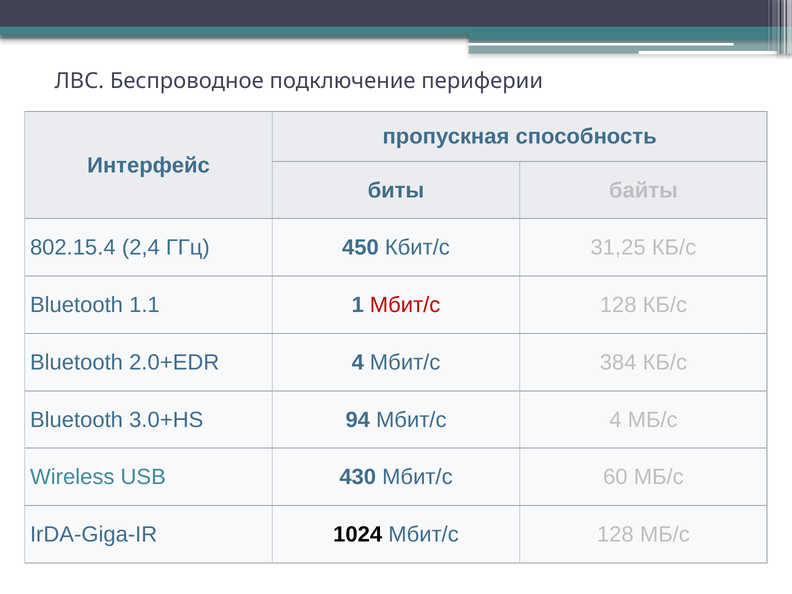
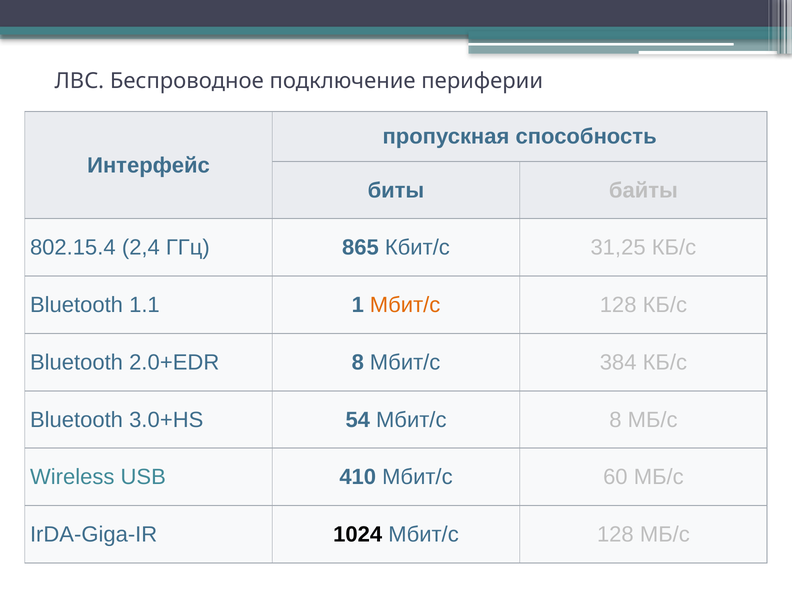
450: 450 -> 865 (360, 248)
Мбит/с colour: red -> orange (405, 305)
2.0+EDR 4: 4 -> 8 (358, 362)
94: 94 -> 54 (358, 420)
Мбит/с 4: 4 -> 8 (615, 420)
430: 430 -> 410 (358, 477)
